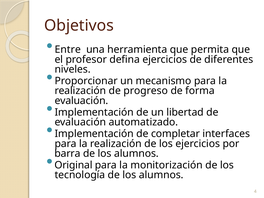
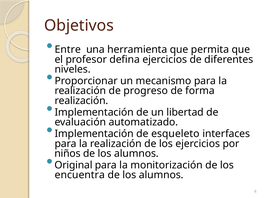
evaluación: evaluación -> realización (81, 101)
completar: completar -> esqueleto (175, 134)
barra: barra -> niños (68, 153)
tecnología: tecnología -> encuentra (80, 175)
